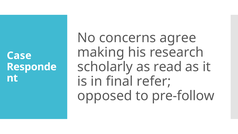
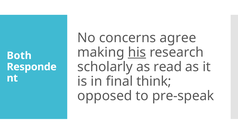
his underline: none -> present (137, 52)
Case: Case -> Both (19, 56)
refer: refer -> think (154, 81)
pre-follow: pre-follow -> pre-speak (183, 96)
